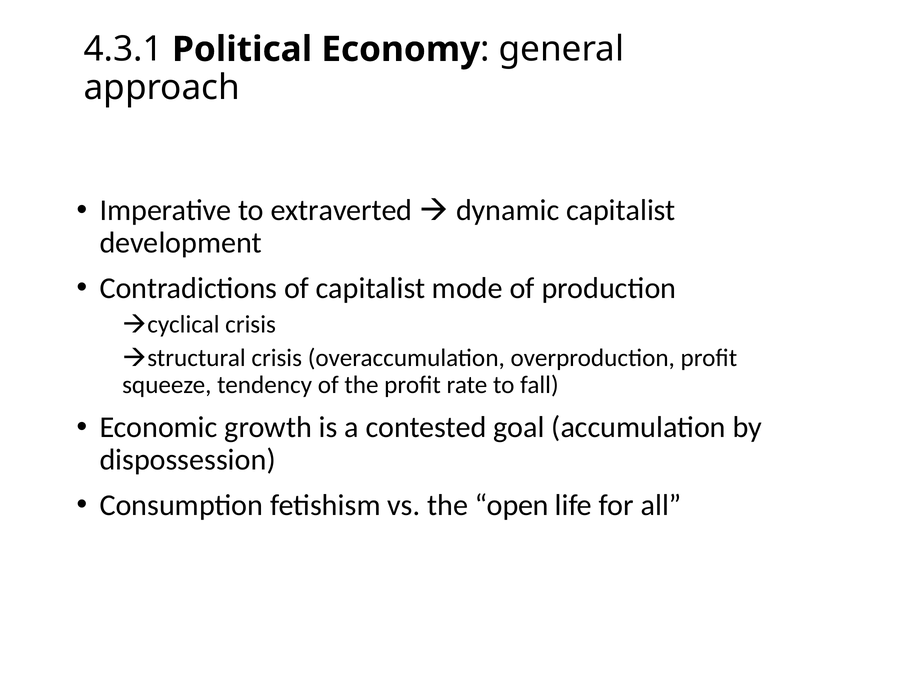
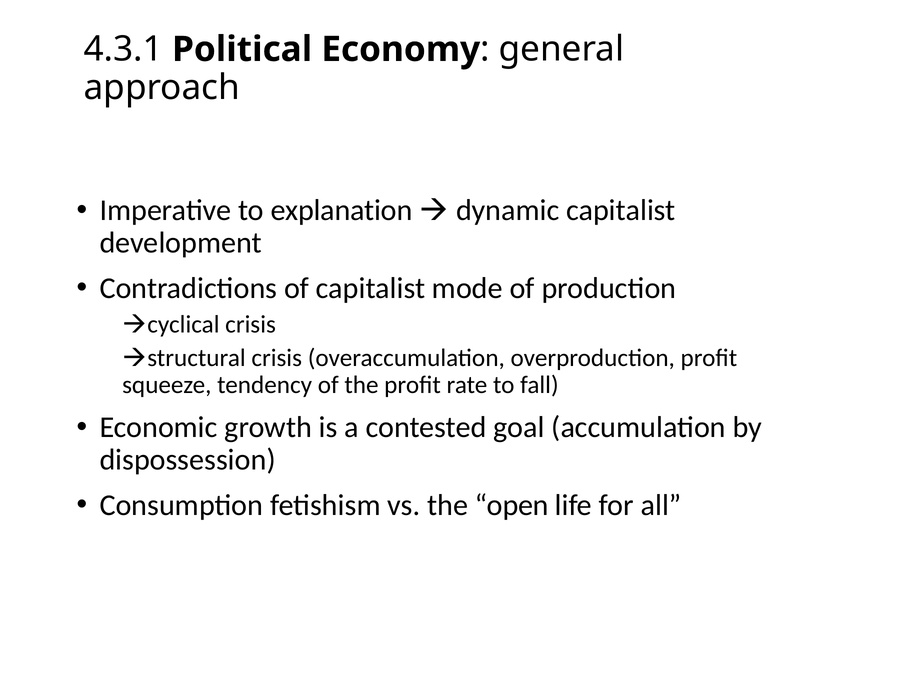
extraverted: extraverted -> explanation (342, 210)
